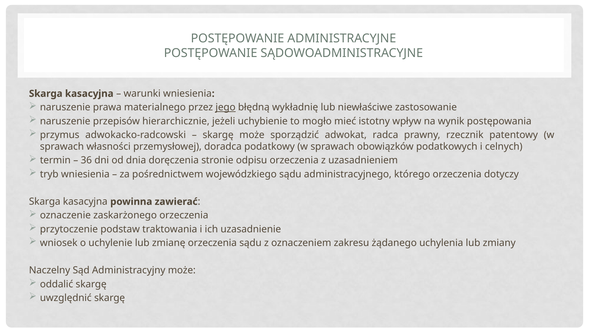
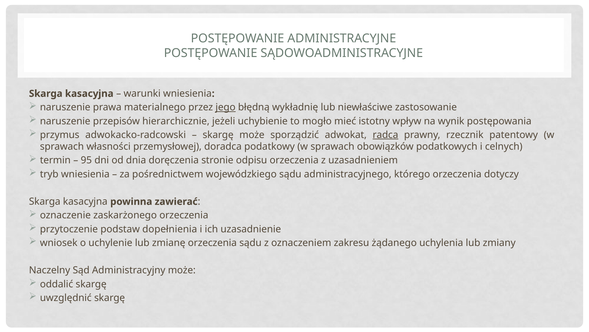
radca underline: none -> present (385, 135)
36: 36 -> 95 (86, 160)
traktowania: traktowania -> dopełnienia (170, 229)
